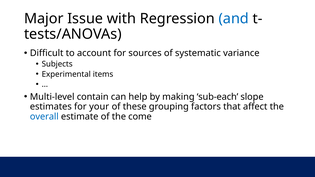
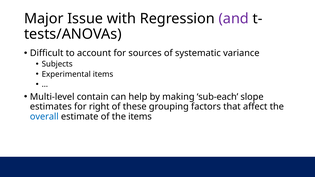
and colour: blue -> purple (234, 19)
your: your -> right (99, 107)
the come: come -> items (140, 117)
